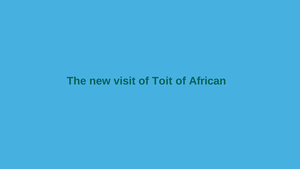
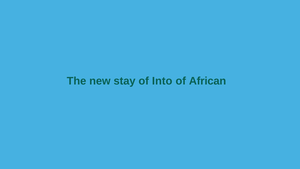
visit: visit -> stay (125, 81)
Toit: Toit -> Into (162, 81)
